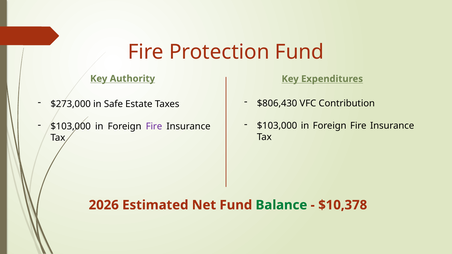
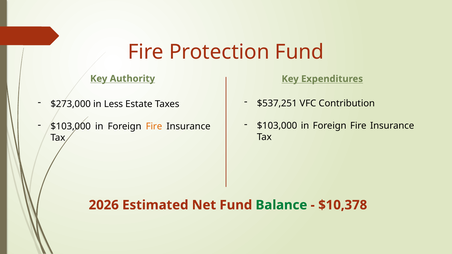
$806,430: $806,430 -> $537,251 (277, 103)
Safe: Safe -> Less (113, 104)
Fire colour: purple -> orange (154, 127)
